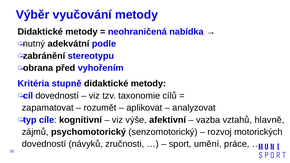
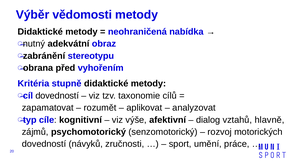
vyučování: vyučování -> vědomosti (82, 15)
podle: podle -> obraz (104, 44)
vazba: vazba -> dialog (208, 120)
